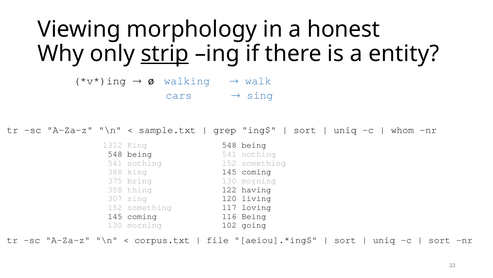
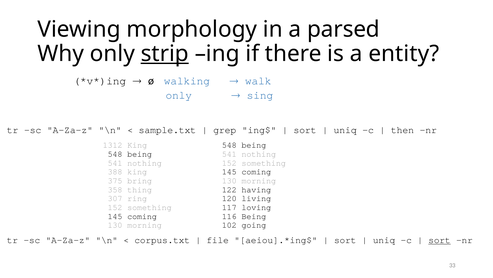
honest: honest -> parsed (344, 29)
cars: cars -> only (179, 95)
whom: whom -> then (402, 130)
sort underline: none -> present (439, 240)
